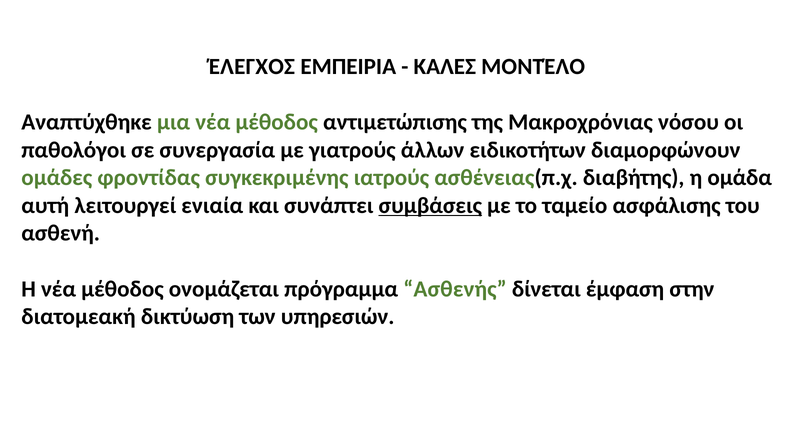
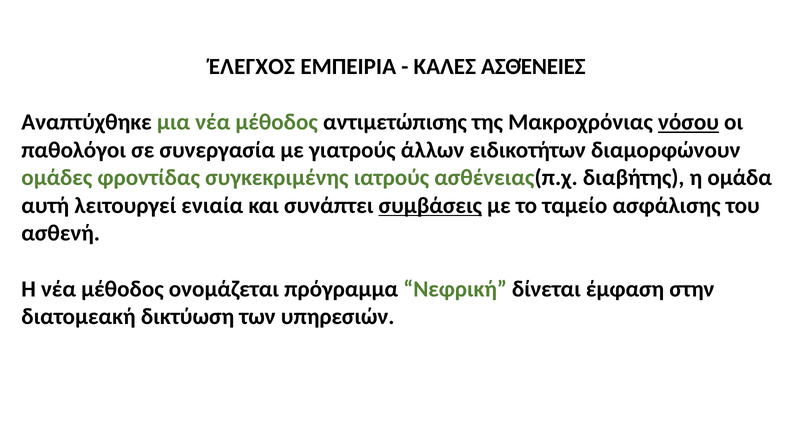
ΜΟΝΤΈΛΟ: ΜΟΝΤΈΛΟ -> ΑΣΘΈΝΕΙΕΣ (533, 67)
νόσου underline: none -> present (689, 122)
Ασθενής: Ασθενής -> Νεφρική (455, 289)
